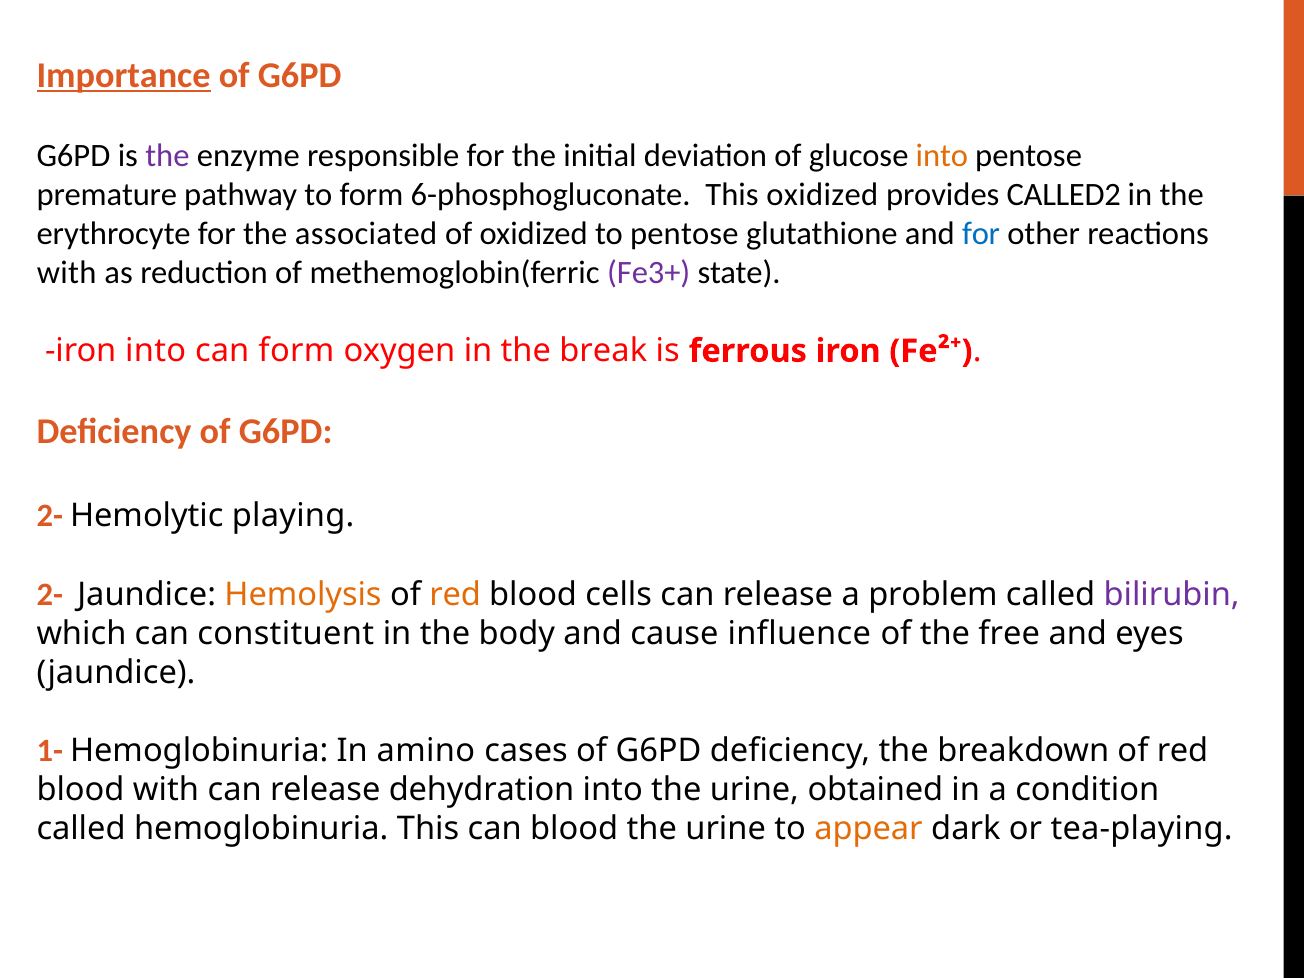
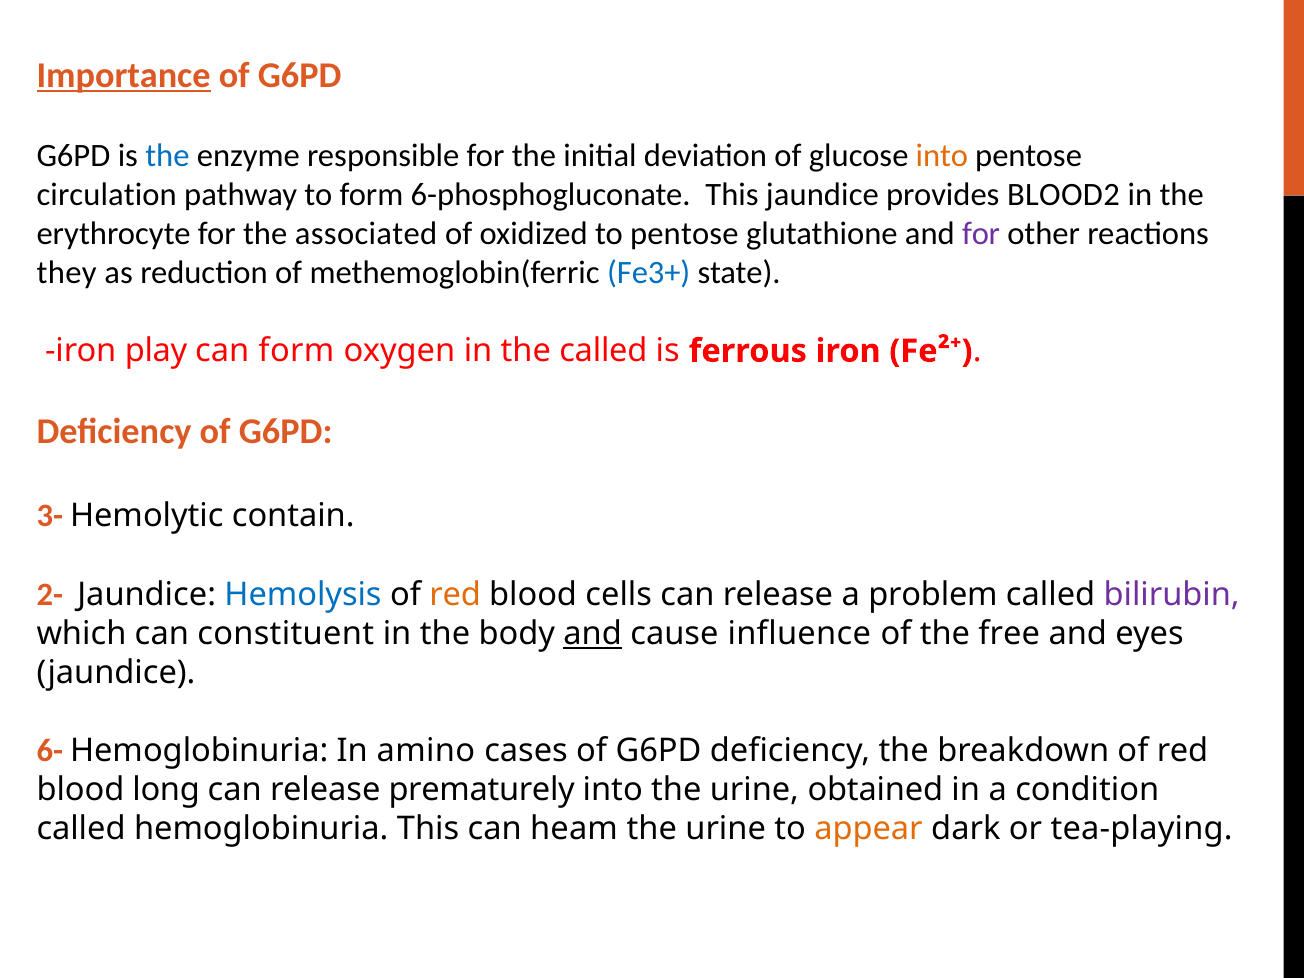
the colour: purple -> blue (167, 155)
premature: premature -> circulation (107, 195)
This oxidized: oxidized -> jaundice (822, 195)
CALLED2: CALLED2 -> BLOOD2 (1063, 195)
for colour: blue -> purple (981, 234)
with: with -> they (67, 273)
Fe3+ colour: purple -> blue (649, 273)
iron into: into -> play (156, 351)
the break: break -> called (603, 351)
2-: 2- -> 3- (50, 516)
playing: playing -> contain (293, 516)
Hemolysis colour: orange -> blue (303, 594)
and underline: none -> present (593, 634)
1-: 1- -> 6- (50, 751)
blood with: with -> long (166, 790)
dehydration: dehydration -> prematurely (482, 790)
can blood: blood -> heam (574, 829)
